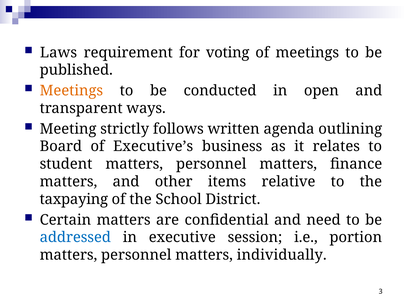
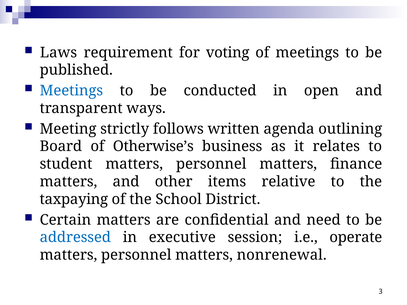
Meetings colour: orange -> blue (71, 91)
Executive’s: Executive’s -> Otherwise’s (153, 147)
portion: portion -> operate (356, 238)
individually: individually -> nonrenewal (282, 255)
